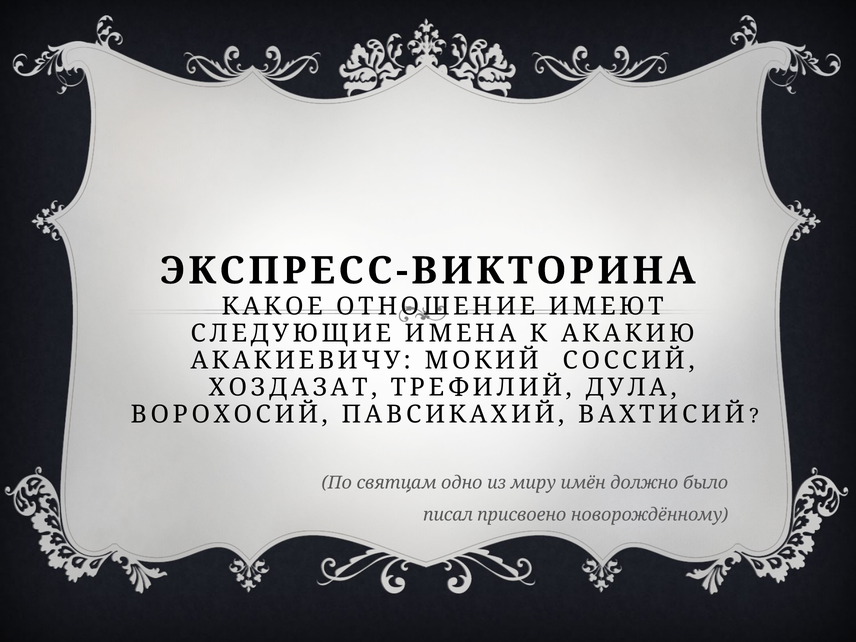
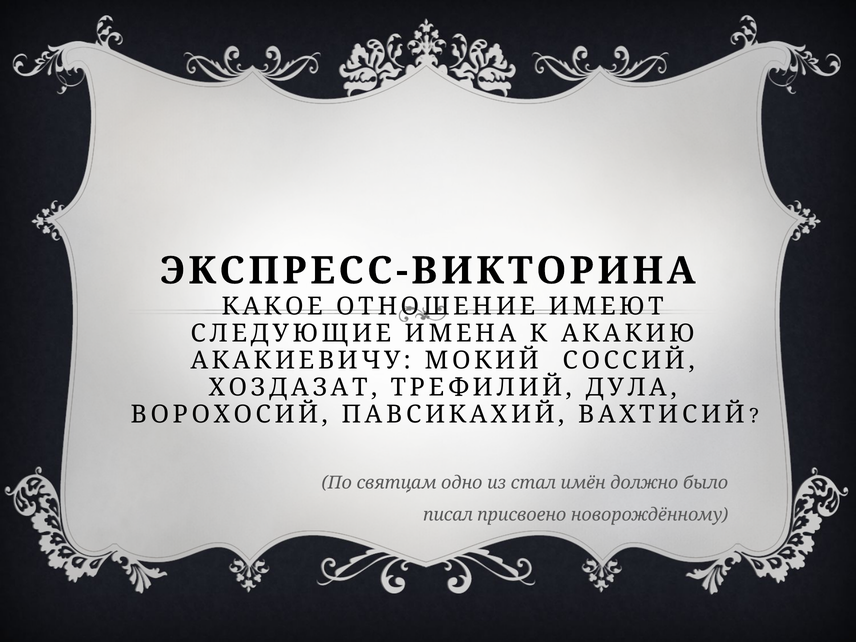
миру: миру -> стал (533, 483)
